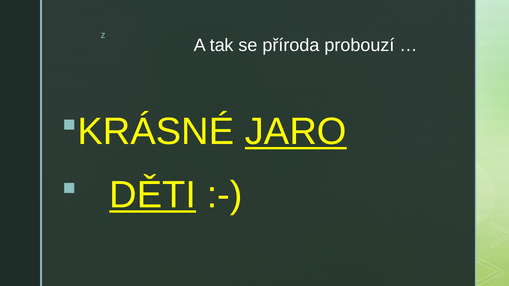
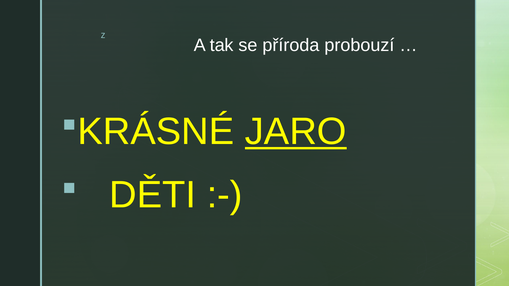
DĚTI underline: present -> none (153, 195)
